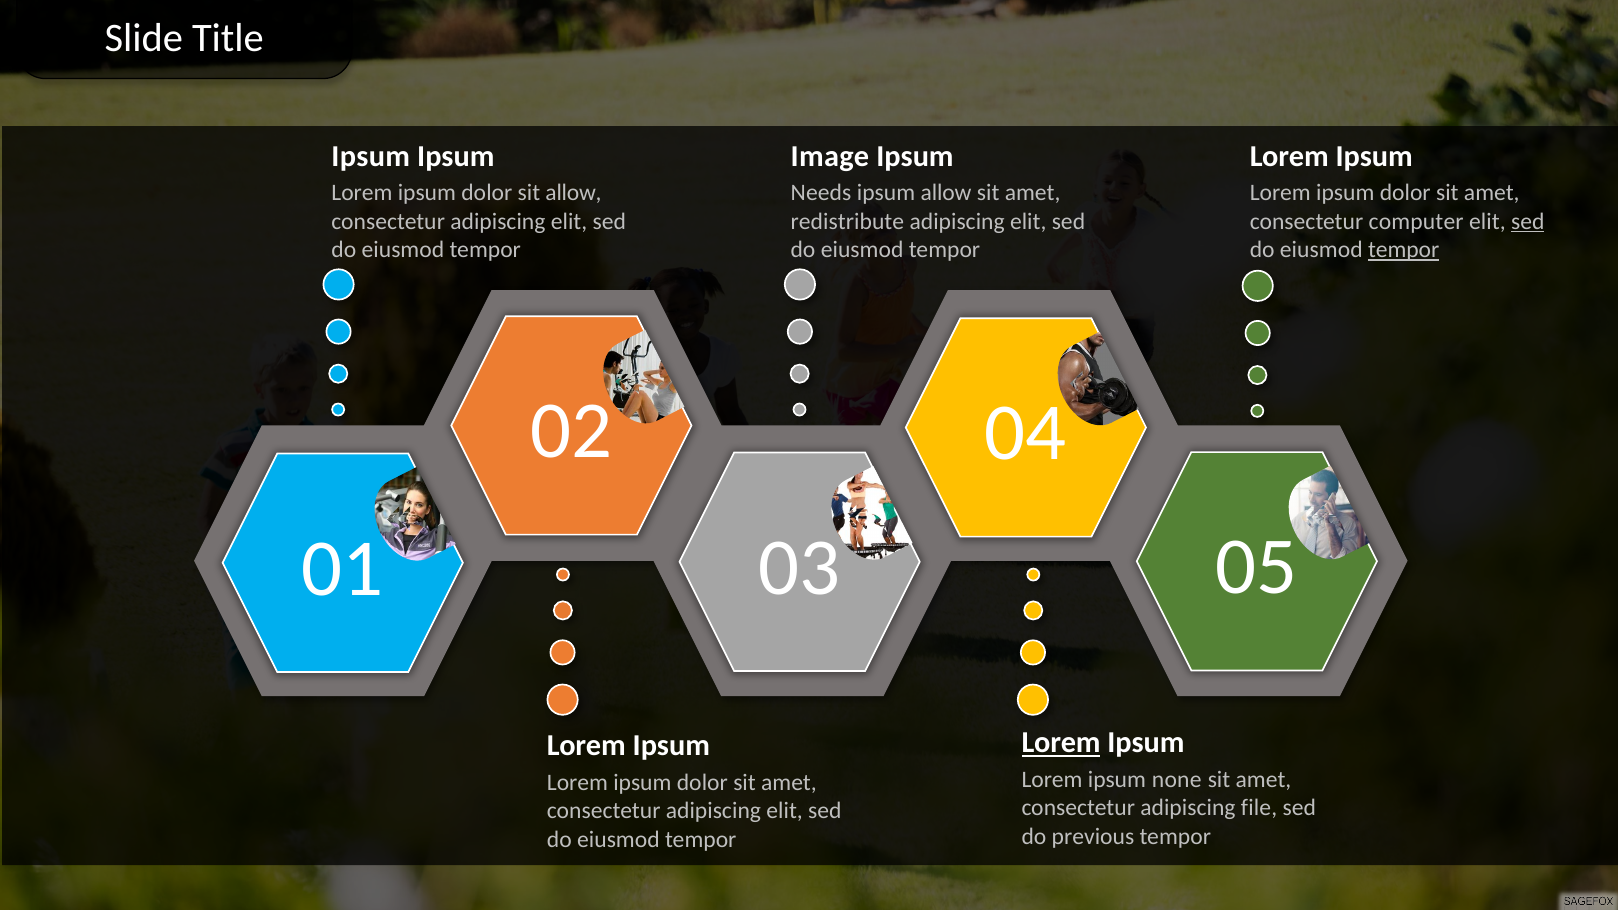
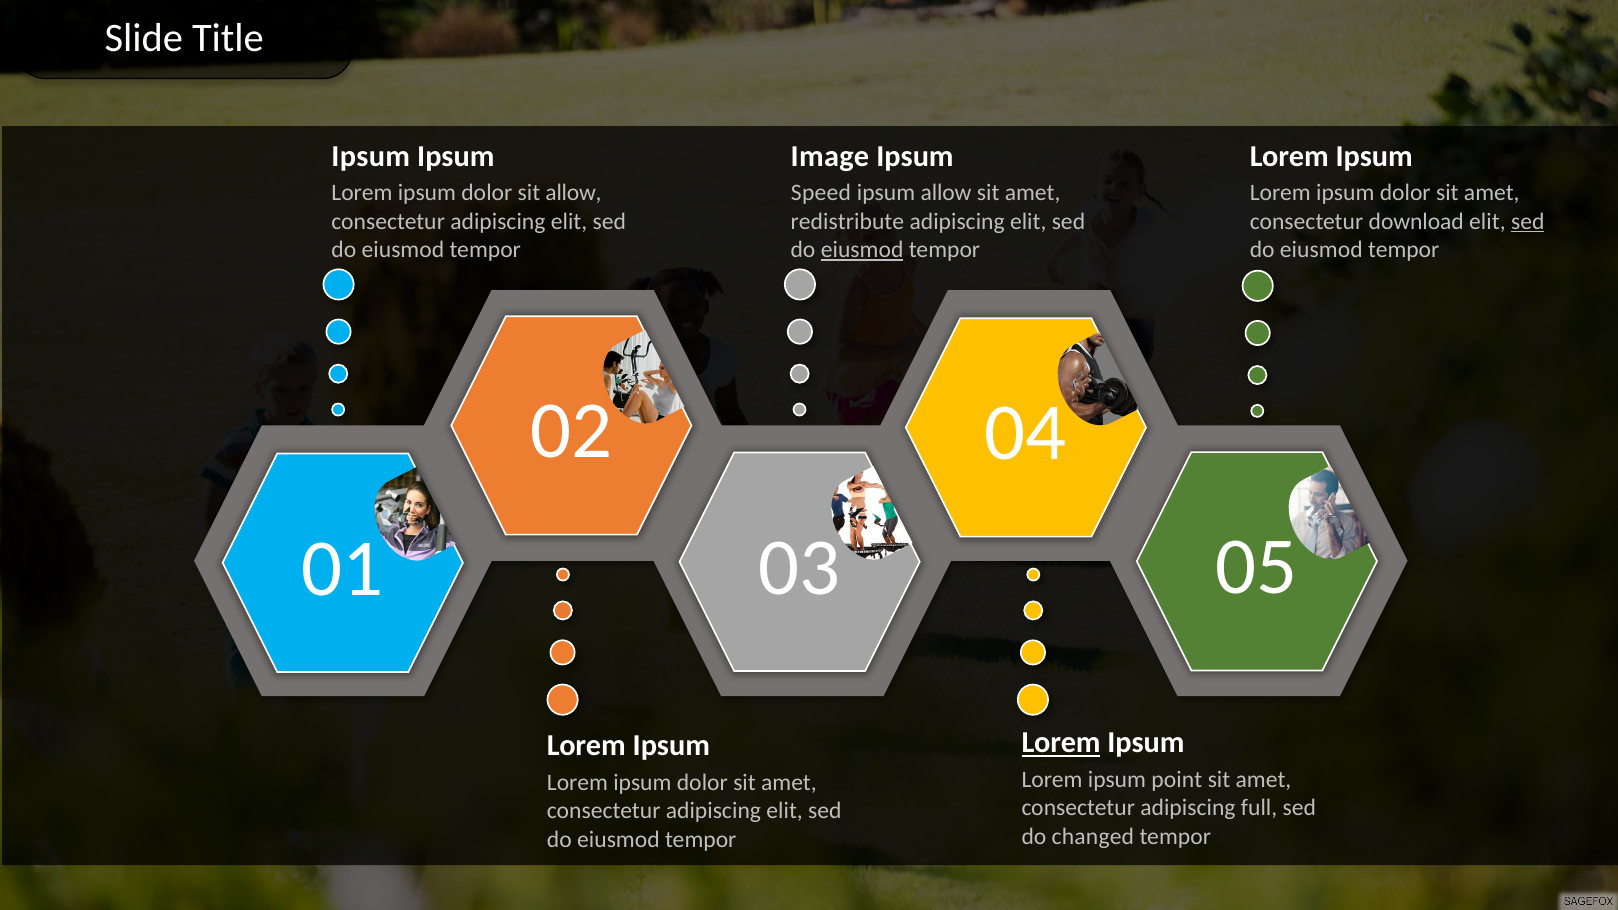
Needs: Needs -> Speed (821, 193)
computer: computer -> download (1416, 221)
eiusmod underline: none -> present (862, 250)
tempor underline: present -> none (1404, 250)
none: none -> point (1177, 780)
file: file -> full (1259, 808)
previous: previous -> changed (1093, 836)
